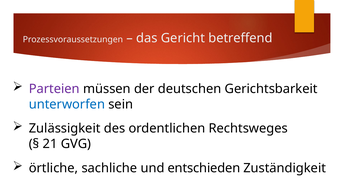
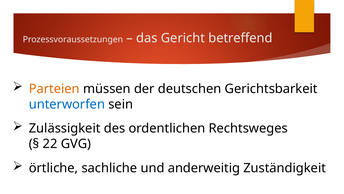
Parteien colour: purple -> orange (54, 89)
21: 21 -> 22 (50, 144)
entschieden: entschieden -> anderweitig (204, 168)
